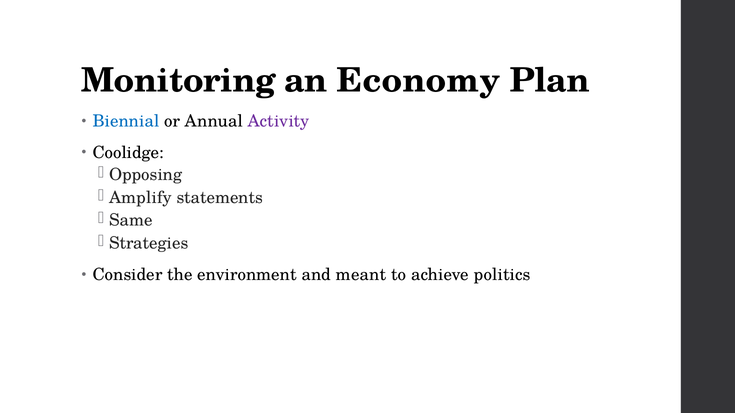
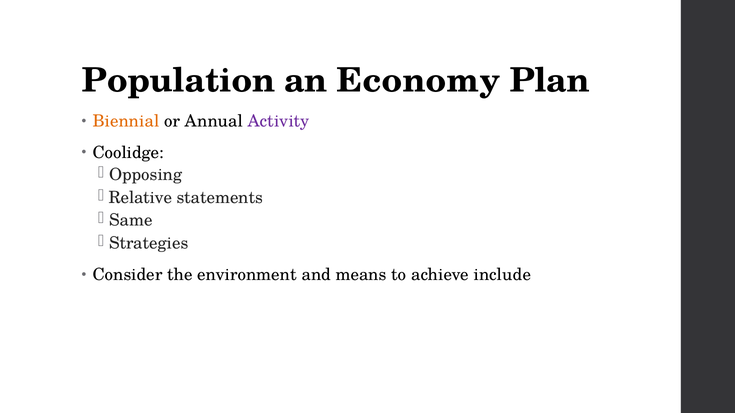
Monitoring: Monitoring -> Population (178, 81)
Biennial colour: blue -> orange (126, 121)
Amplify: Amplify -> Relative (141, 198)
meant: meant -> means (361, 275)
politics: politics -> include (502, 275)
